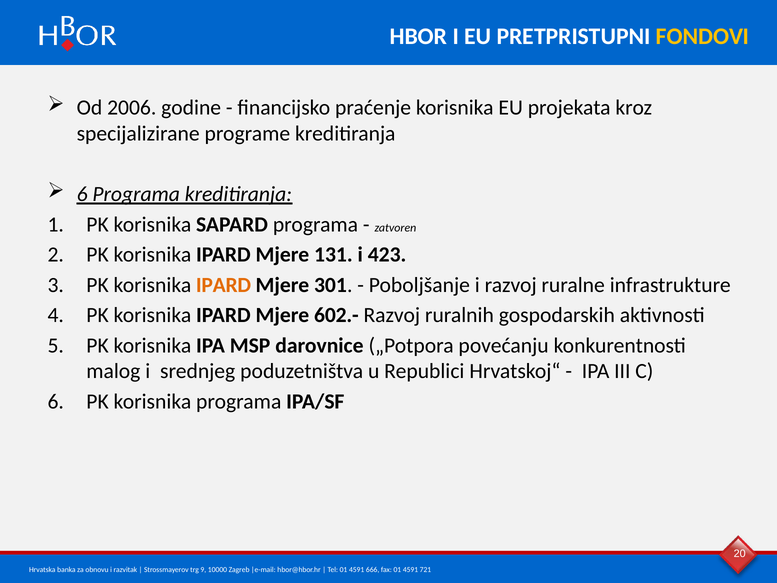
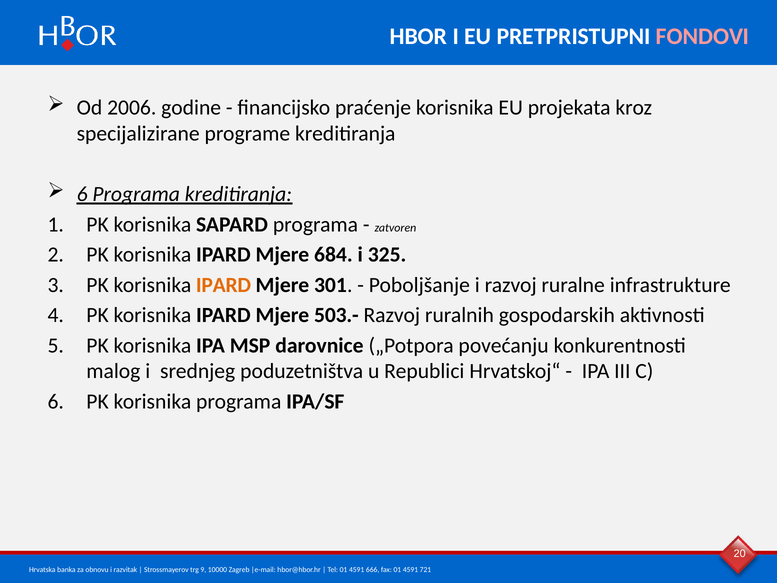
FONDOVI colour: yellow -> pink (703, 36)
131: 131 -> 684 (333, 255)
423: 423 -> 325 (387, 255)
602.-: 602.- -> 503.- (336, 315)
